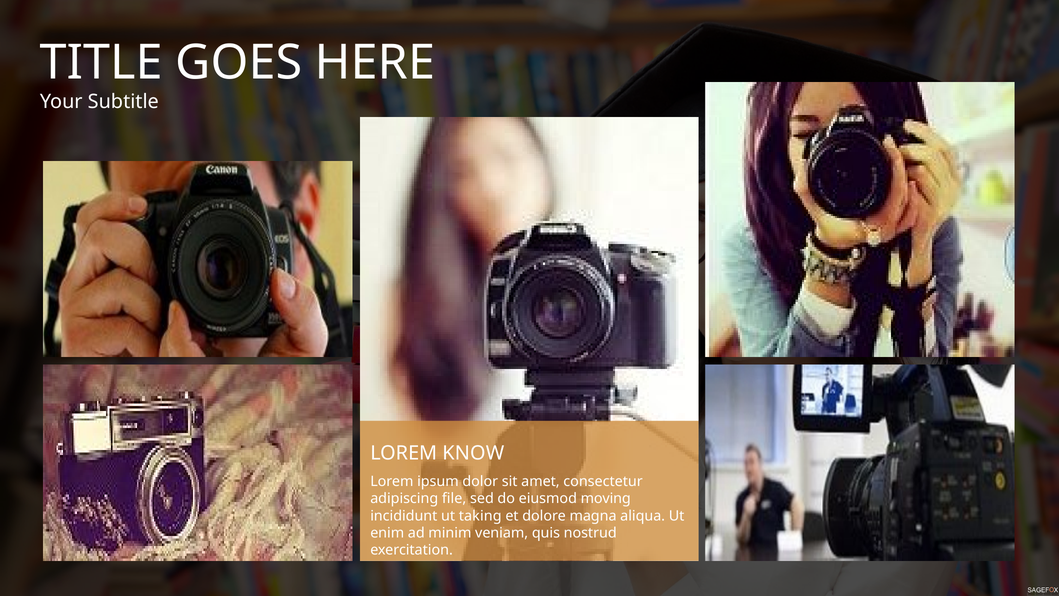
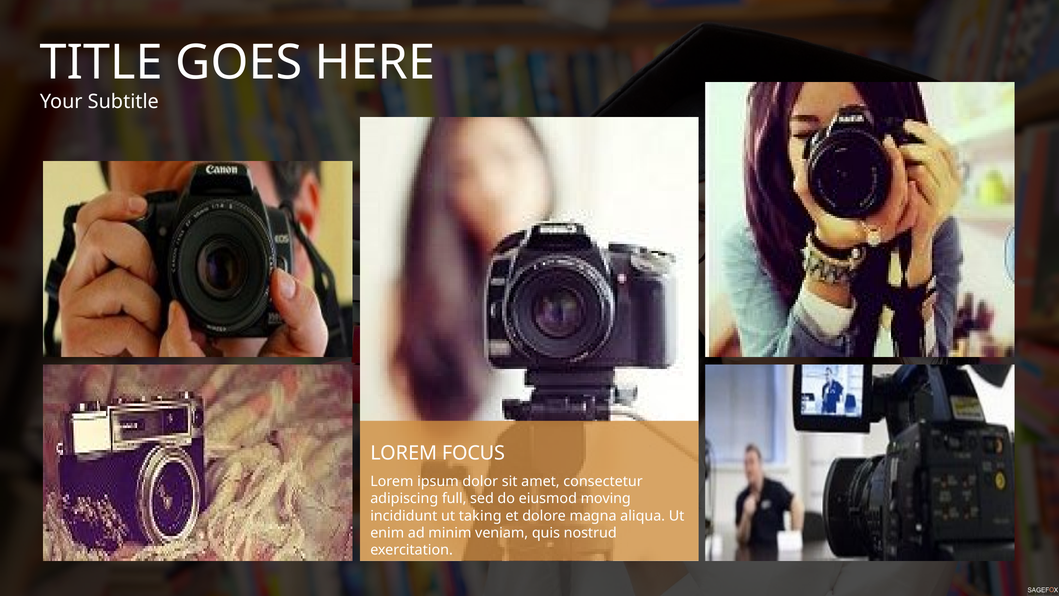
KNOW: KNOW -> FOCUS (473, 453)
file: file -> full (454, 498)
